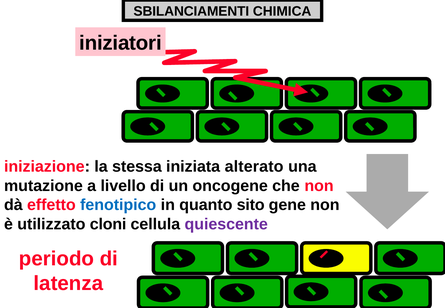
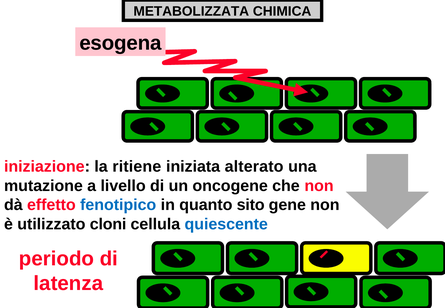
SBILANCIAMENTI: SBILANCIAMENTI -> METABOLIZZATA (191, 11)
iniziatori: iniziatori -> esogena (120, 43)
stessa: stessa -> ritiene (137, 167)
quiescente colour: purple -> blue (226, 224)
